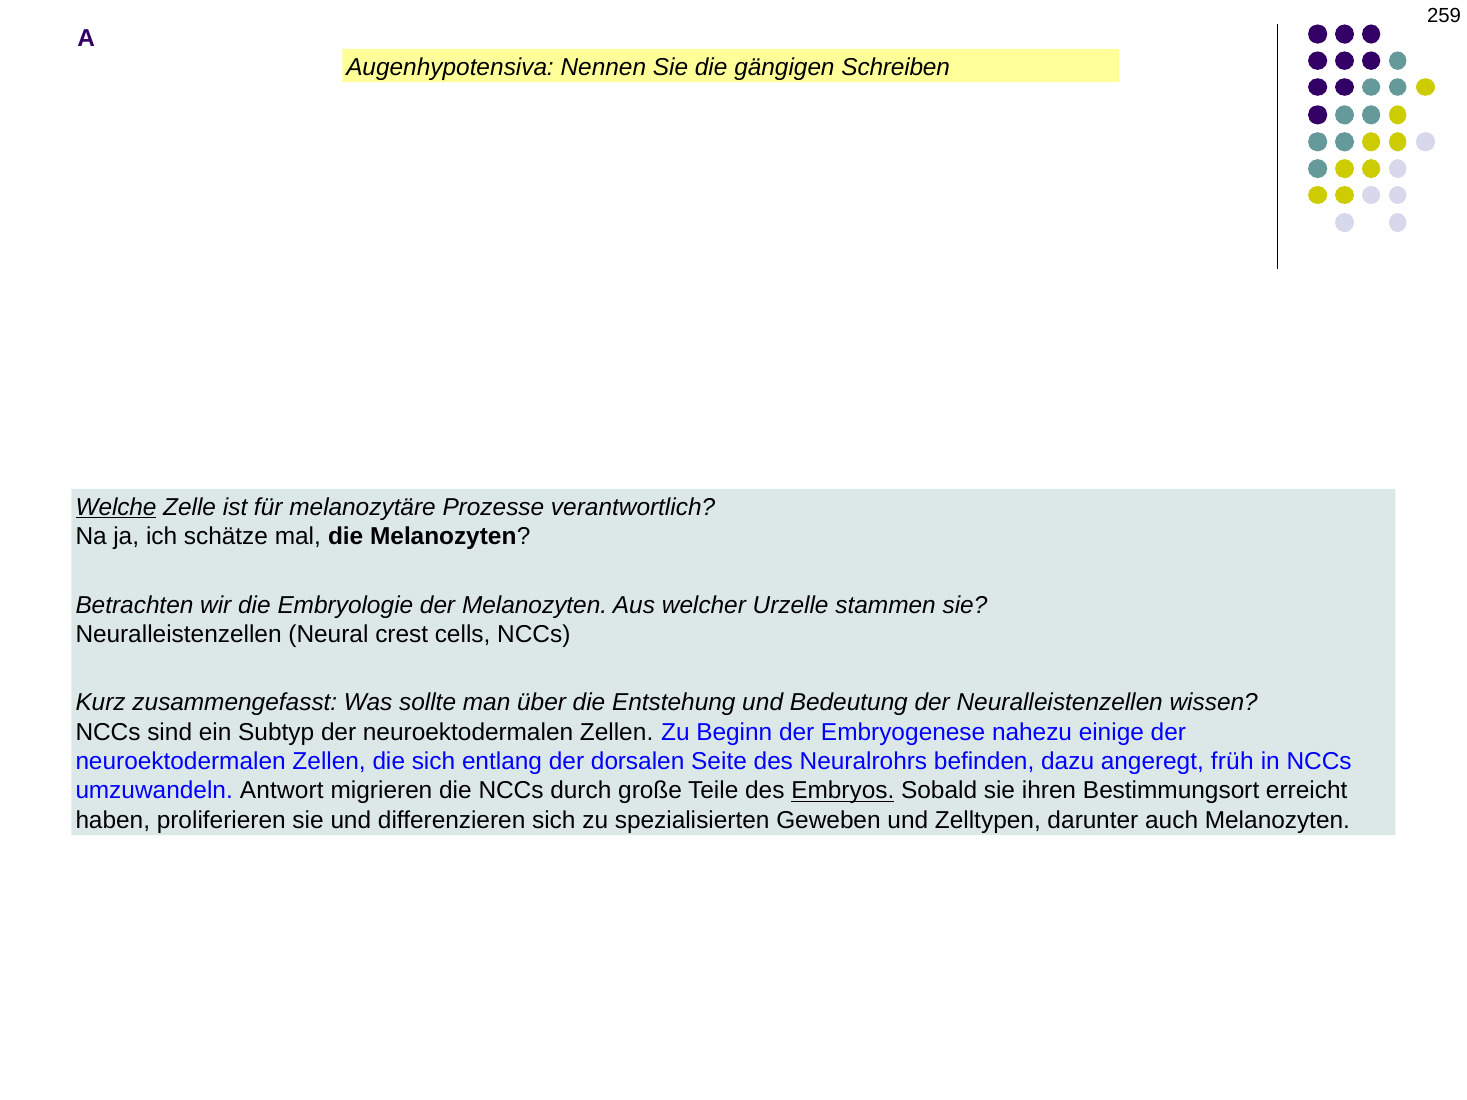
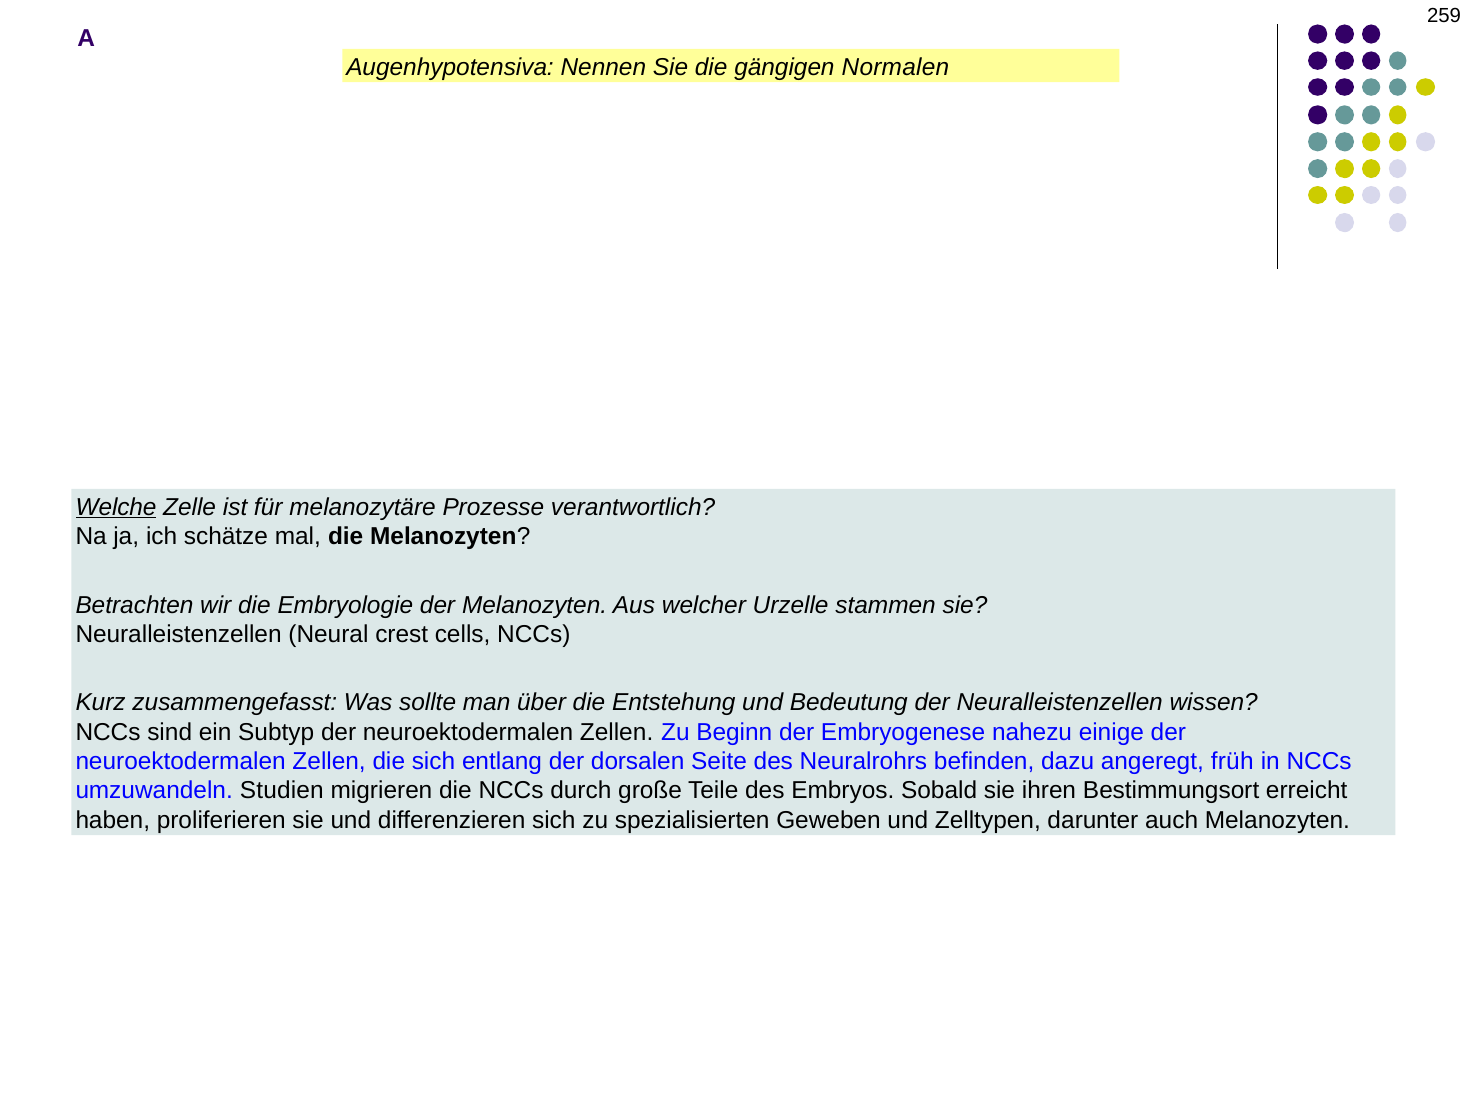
Schreiben: Schreiben -> Normalen (895, 67)
Antwort: Antwort -> Studien (282, 791)
Embryos underline: present -> none (843, 791)
